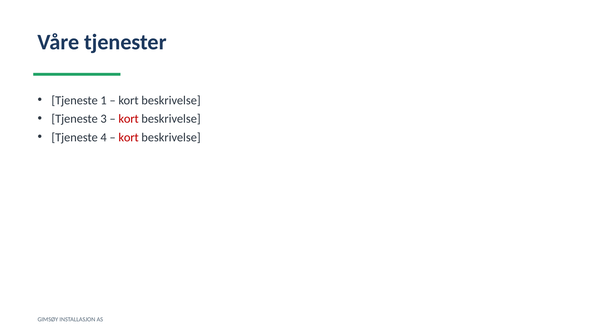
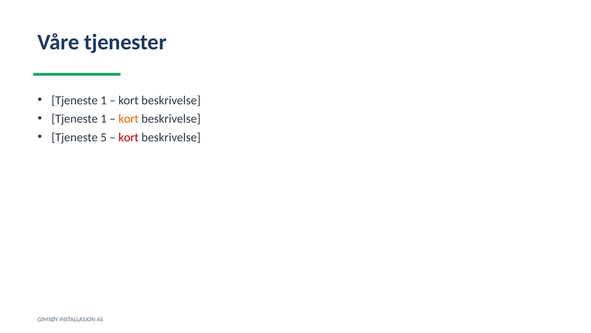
3: 3 -> 1 (104, 119)
kort colour: red -> orange (129, 119)
4: 4 -> 5 (104, 137)
